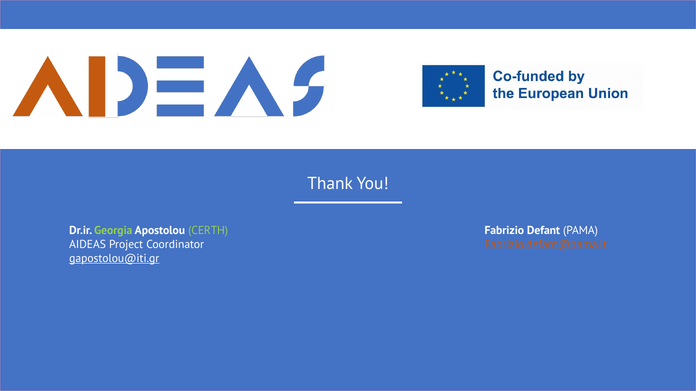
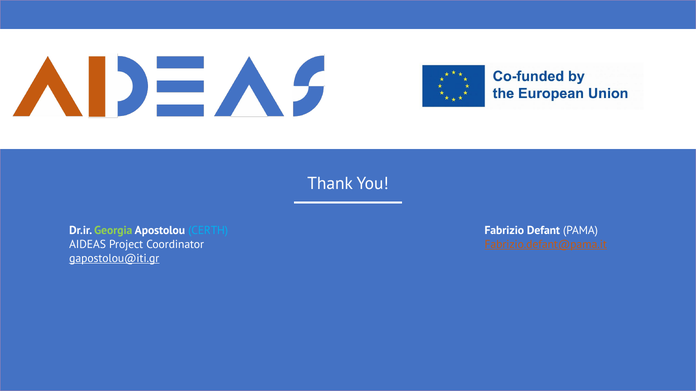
CERTH colour: light green -> light blue (208, 231)
